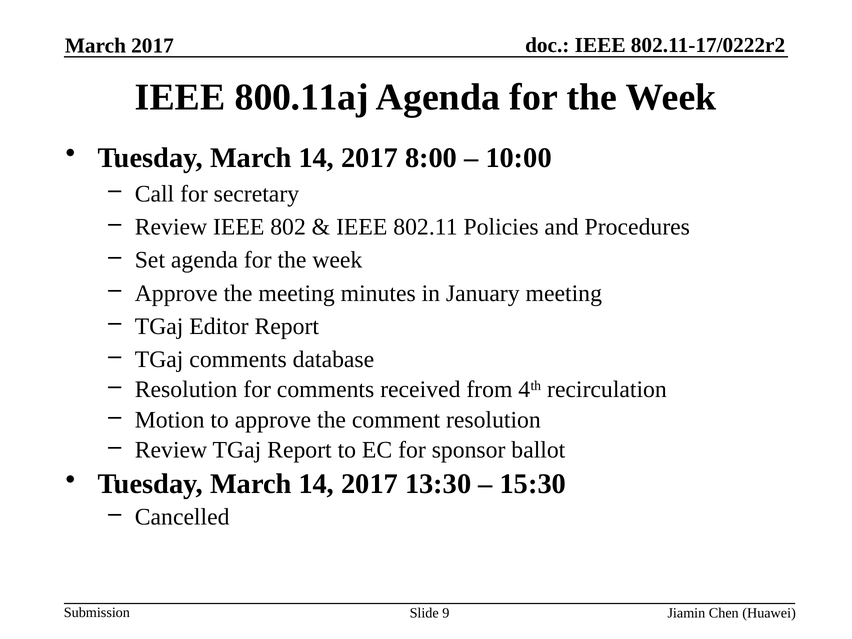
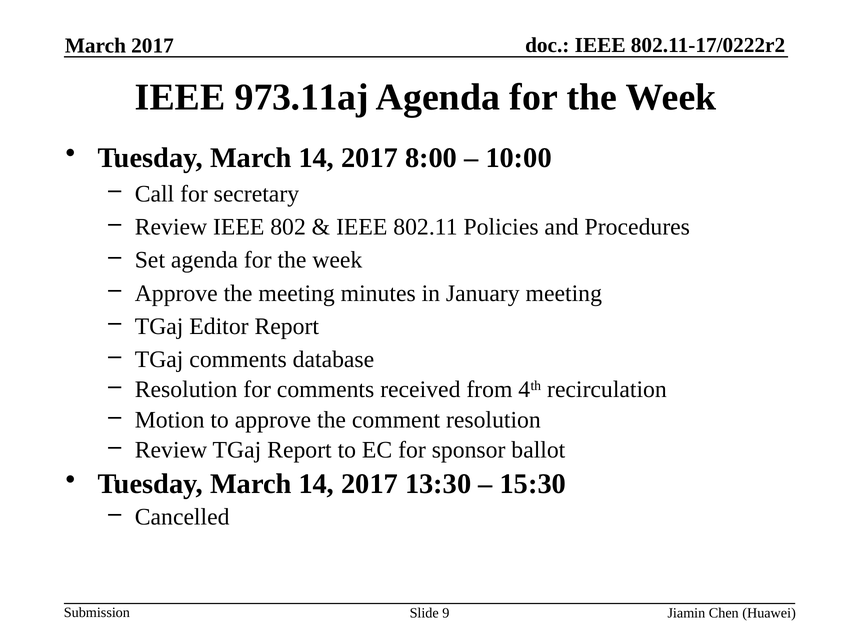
800.11aj: 800.11aj -> 973.11aj (302, 97)
